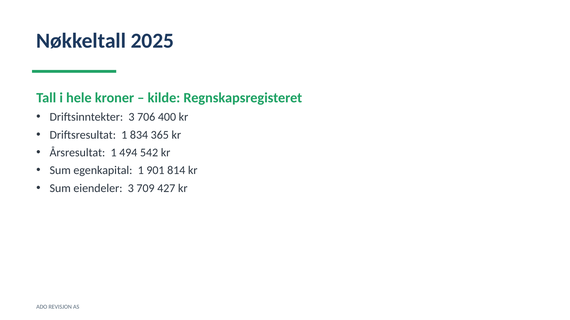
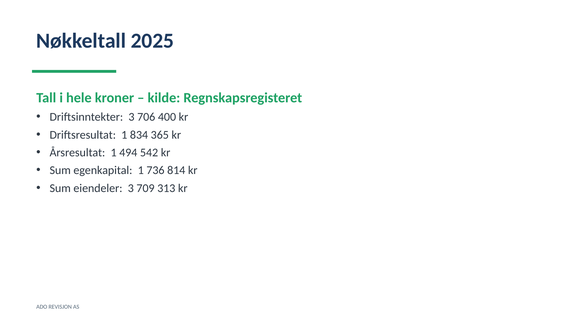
901: 901 -> 736 (155, 171)
427: 427 -> 313 (166, 189)
